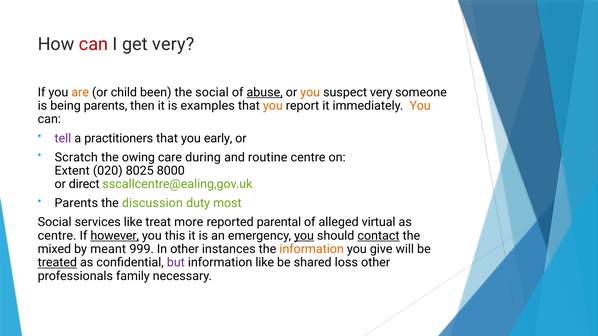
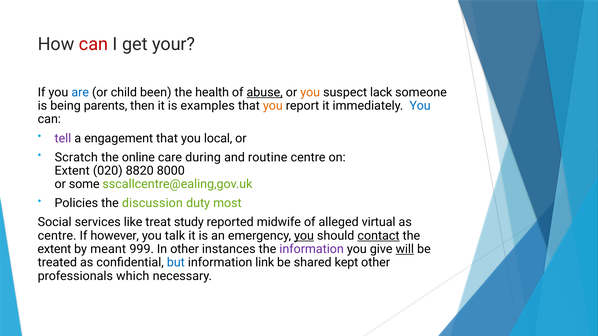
get very: very -> your (174, 44)
are colour: orange -> blue (80, 92)
the social: social -> health (212, 92)
suspect very: very -> lack (381, 92)
You colour: orange -> blue (420, 106)
practitioners: practitioners -> engagement (119, 138)
early: early -> local (218, 138)
owing: owing -> online (138, 157)
8025: 8025 -> 8820 (140, 171)
direct: direct -> some (84, 184)
Parents: Parents -> Policies (76, 203)
more: more -> study (189, 222)
parental: parental -> midwife (279, 222)
however underline: present -> none (115, 236)
this: this -> talk (175, 236)
mixed: mixed -> extent (54, 249)
information colour: orange -> purple (312, 249)
will underline: none -> present (405, 249)
treated underline: present -> none (57, 263)
but colour: purple -> blue (176, 263)
information like: like -> link (265, 263)
loss: loss -> kept (346, 263)
family: family -> which (133, 276)
